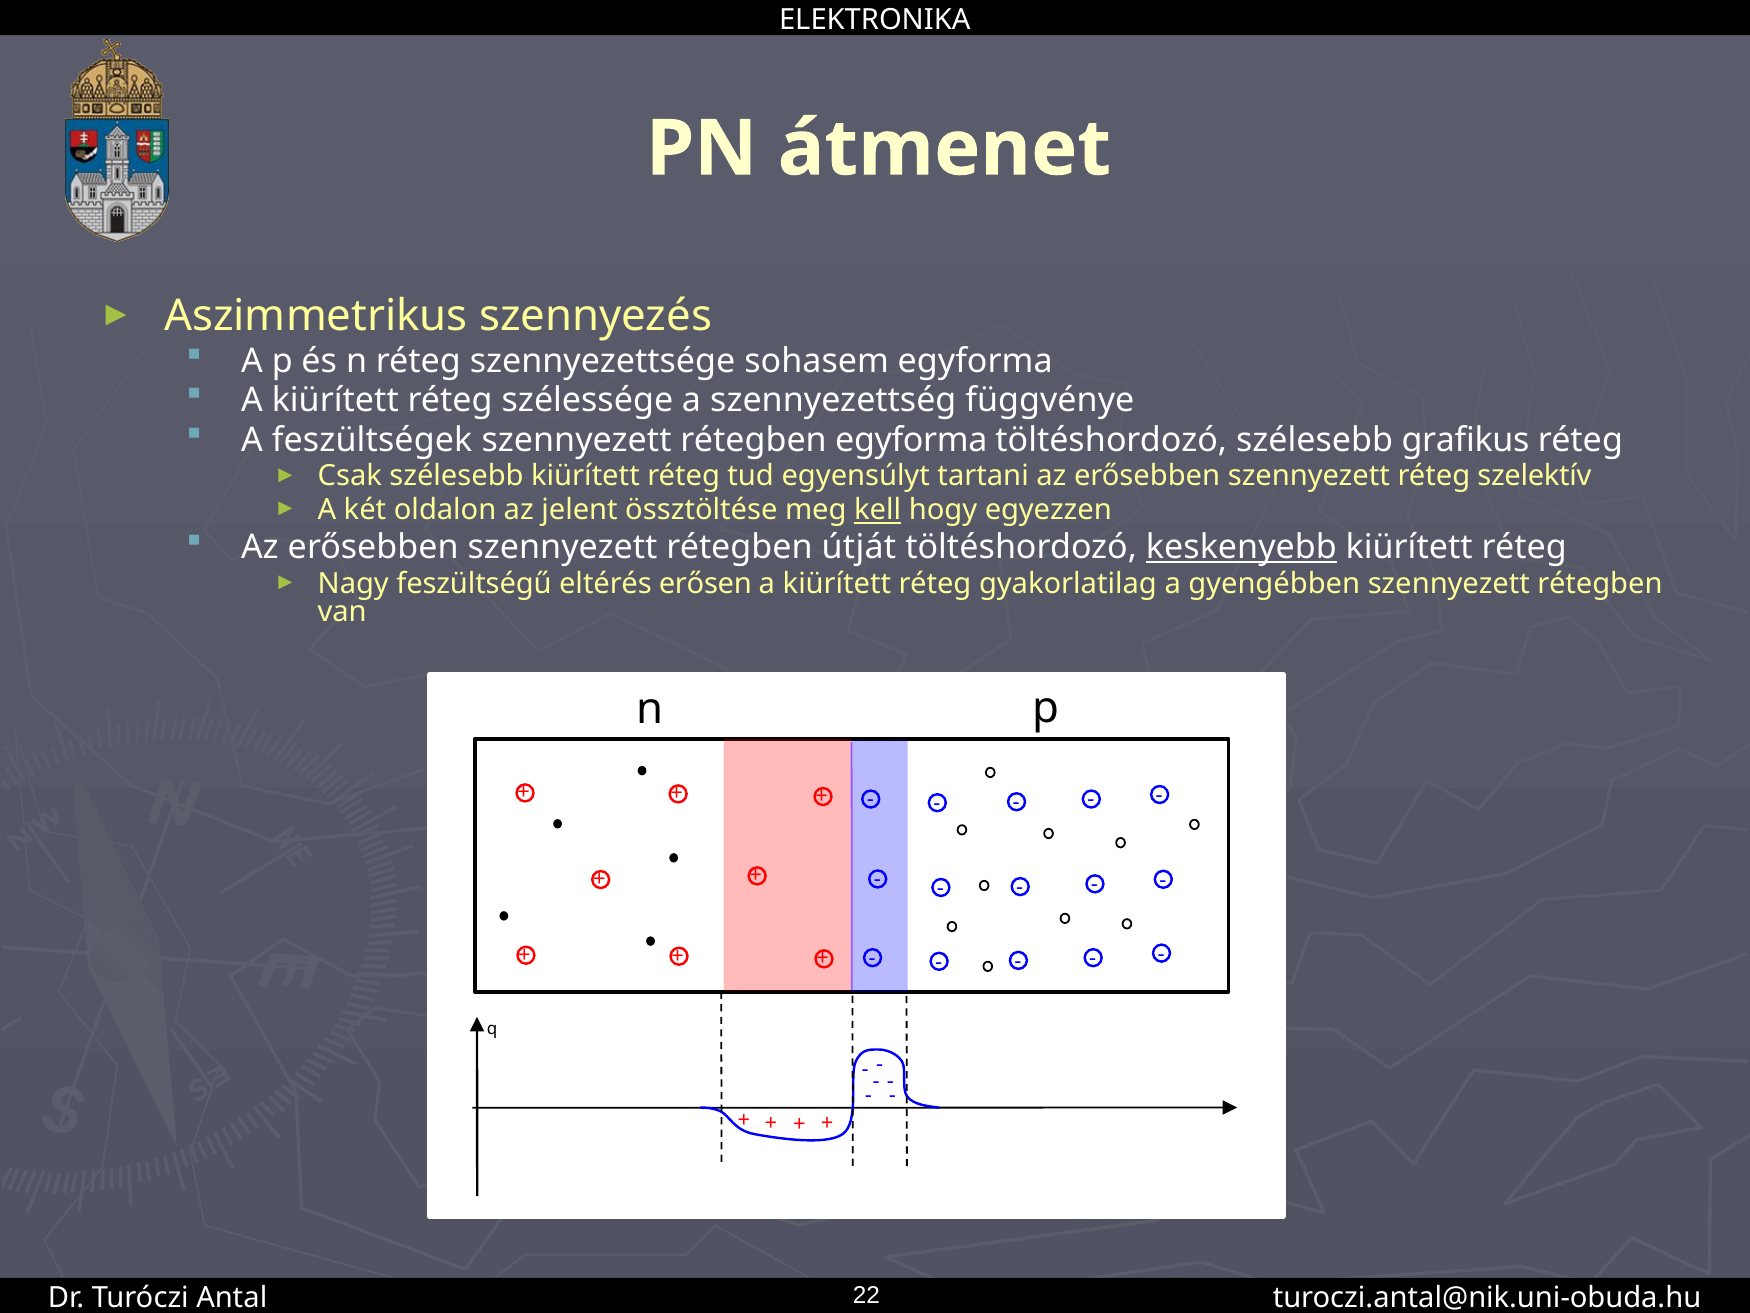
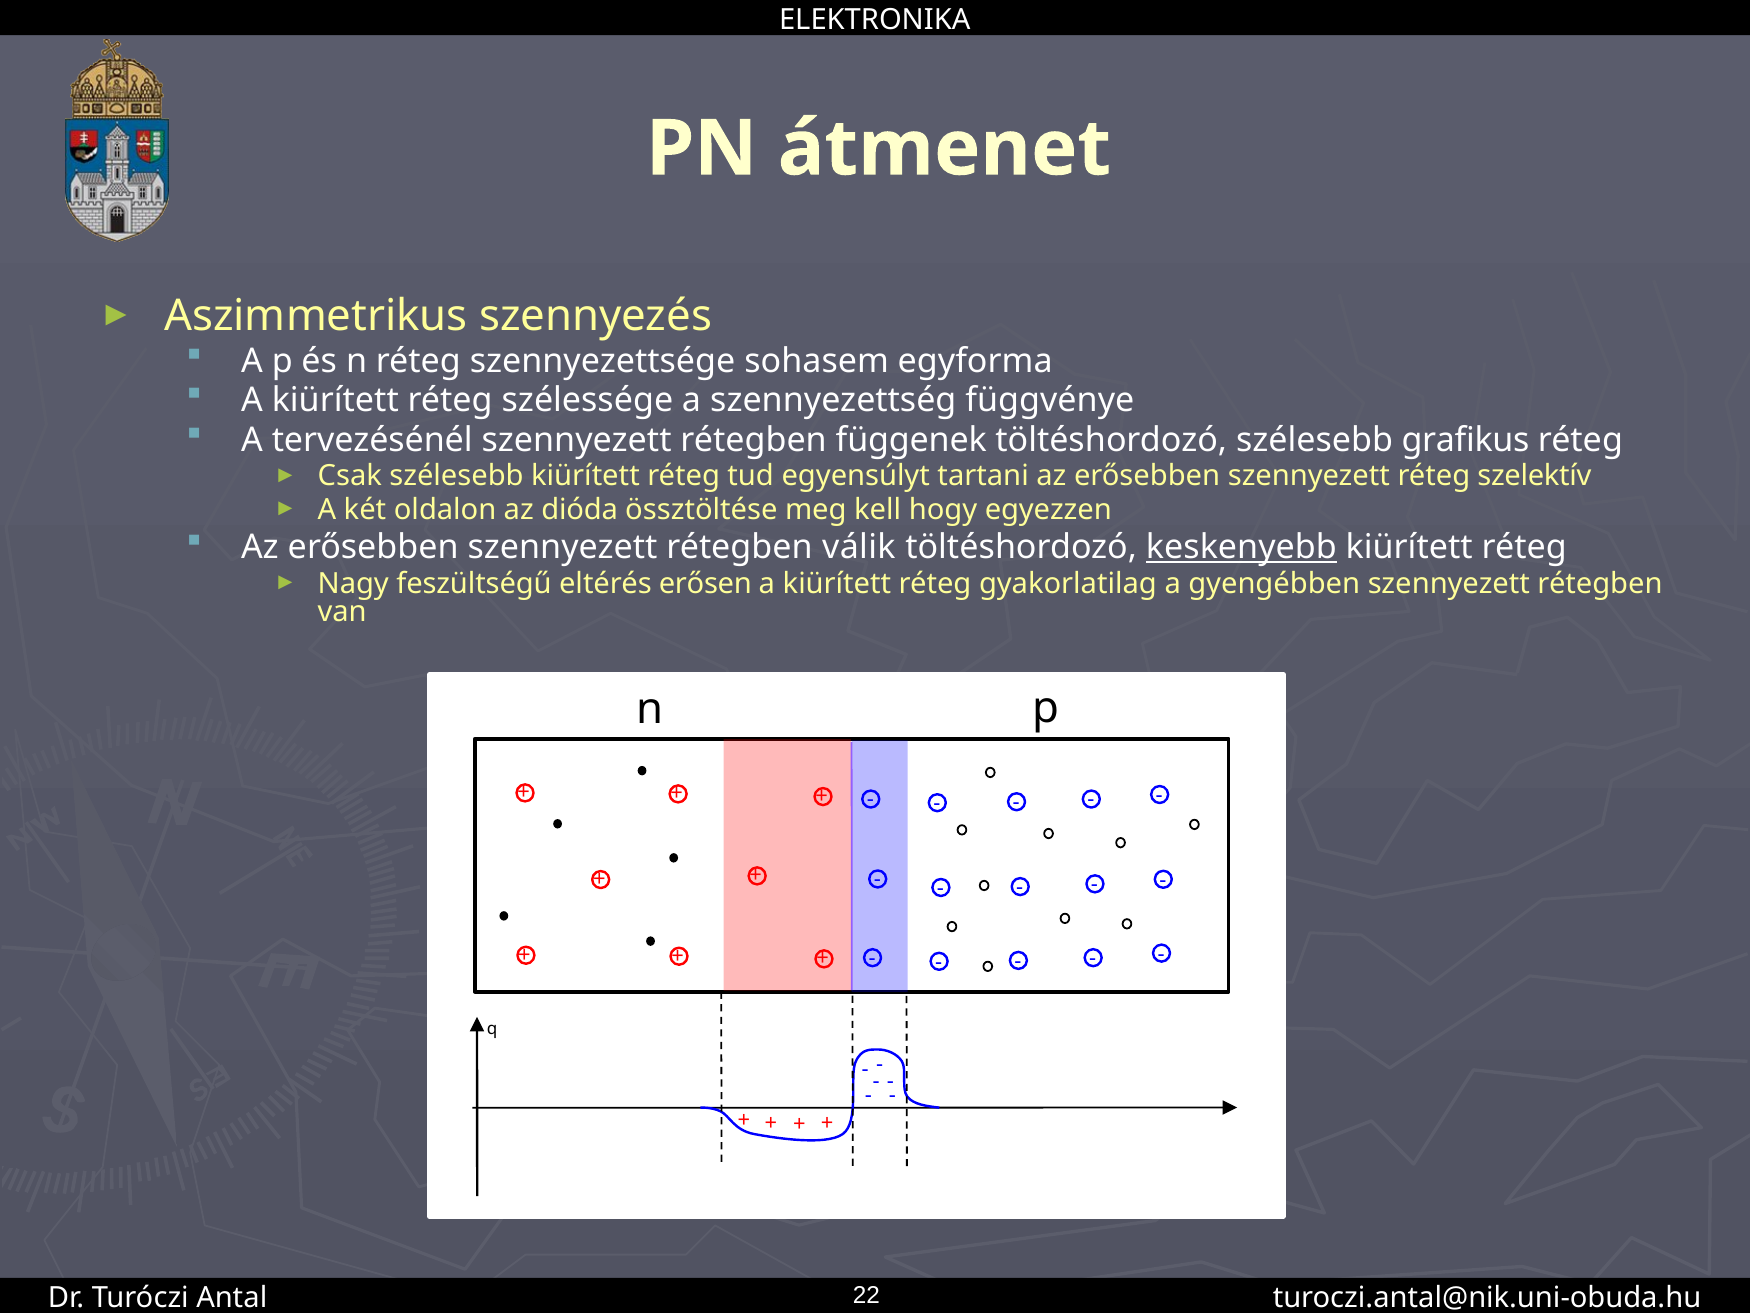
feszültségek: feszültségek -> tervezésénél (372, 440)
rétegben egyforma: egyforma -> függenek (911, 440)
jelent: jelent -> dióda (580, 510)
kell underline: present -> none (878, 510)
útját: útját -> válik (859, 547)
